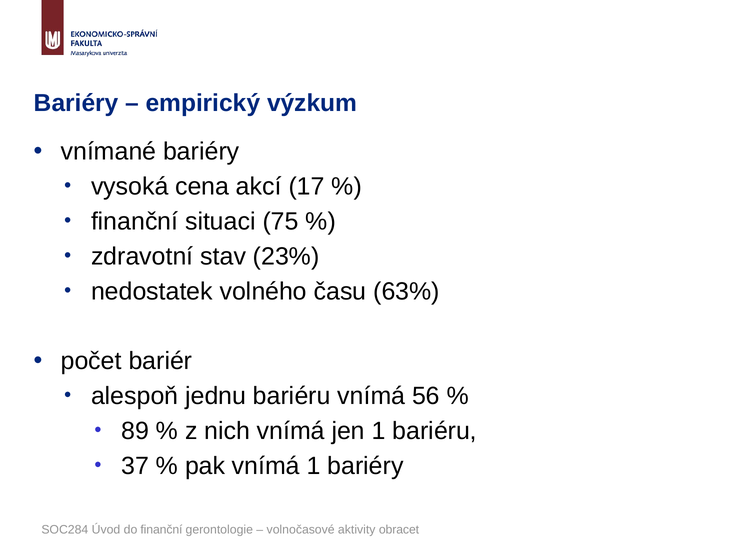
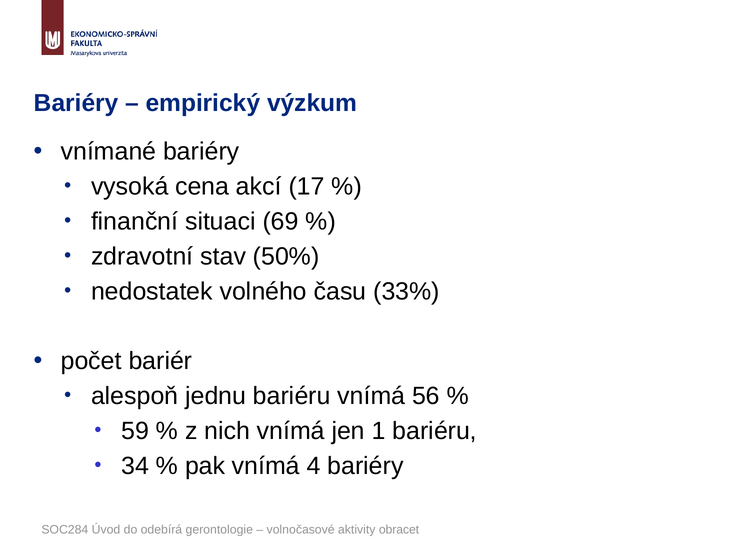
75: 75 -> 69 (281, 221)
23%: 23% -> 50% (286, 256)
63%: 63% -> 33% (407, 291)
89: 89 -> 59 (135, 431)
37: 37 -> 34 (135, 466)
vnímá 1: 1 -> 4 (314, 466)
do finanční: finanční -> odebírá (161, 530)
